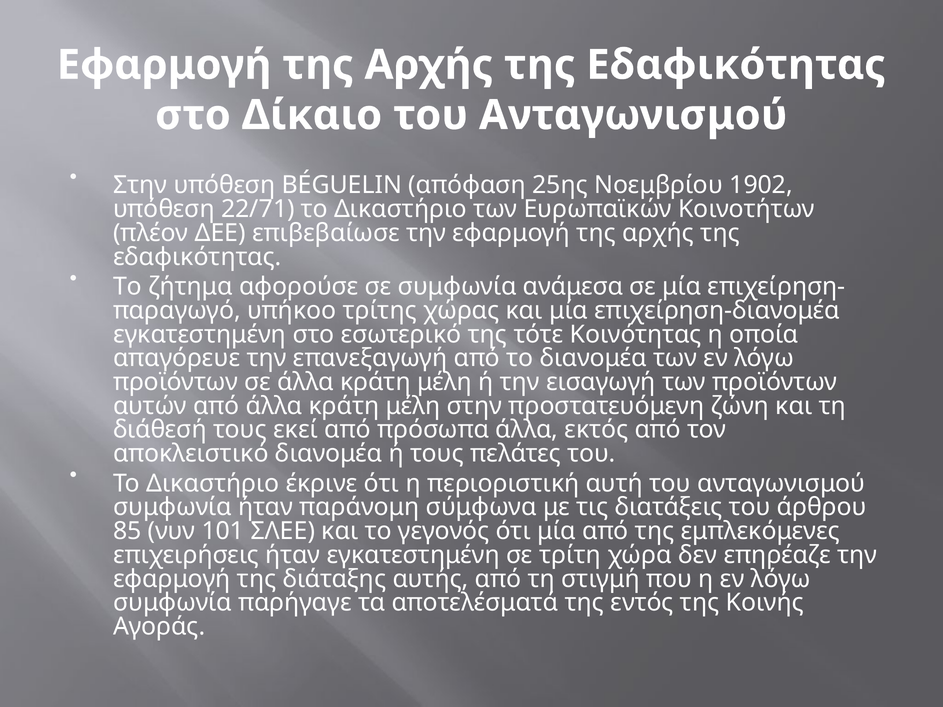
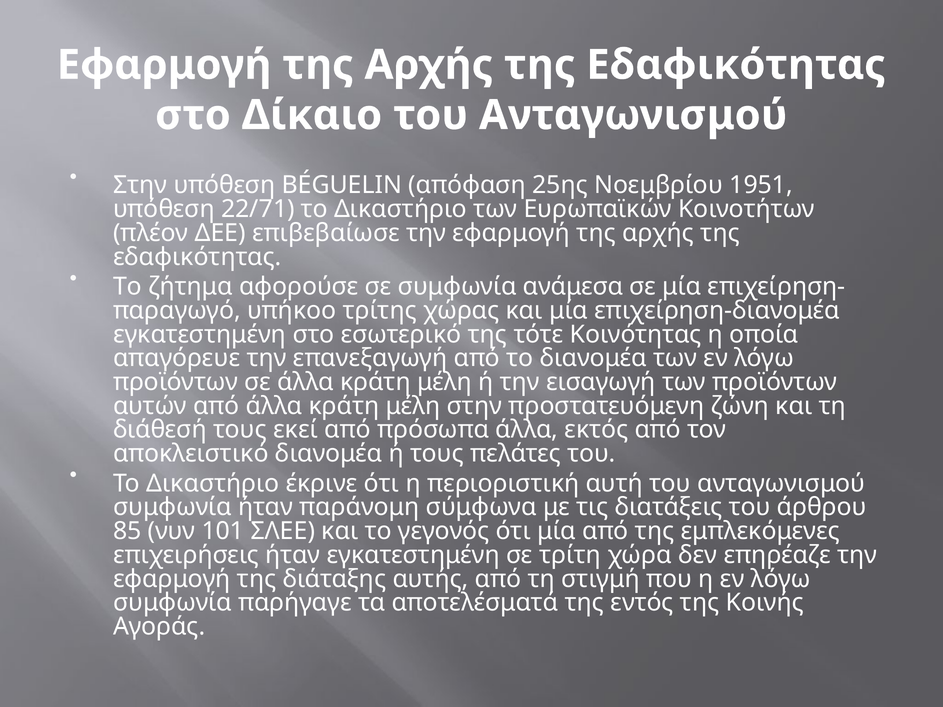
1902: 1902 -> 1951 (761, 185)
